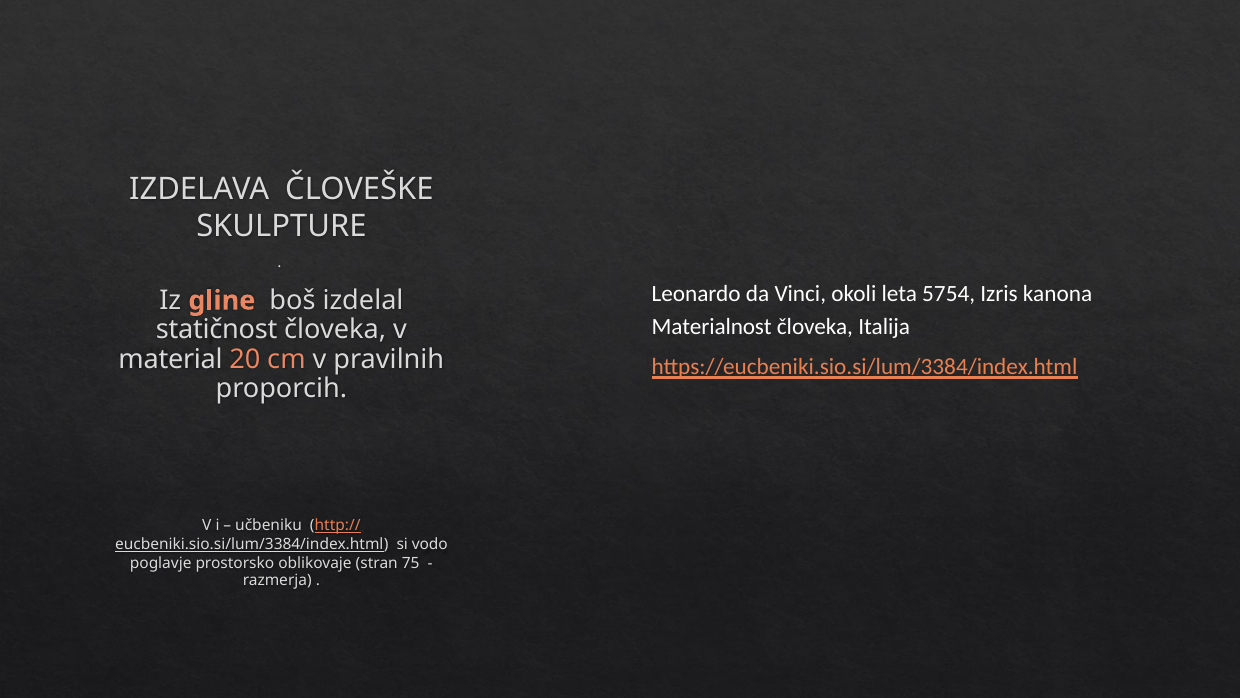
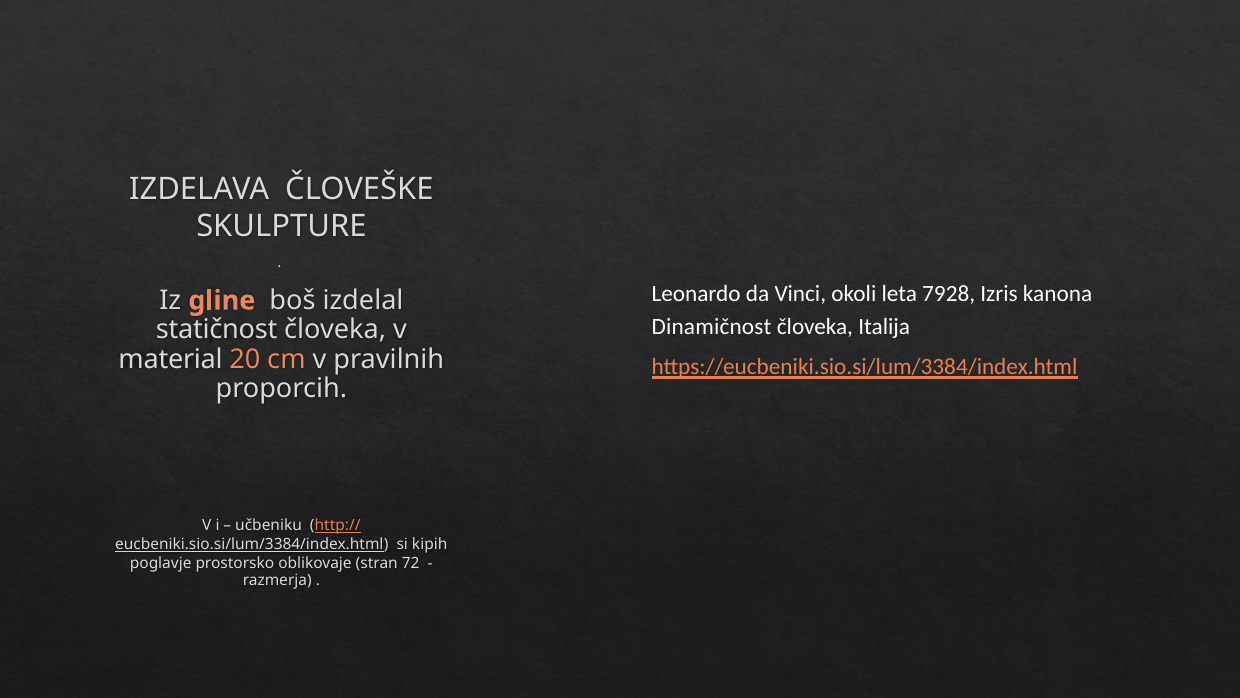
5754: 5754 -> 7928 (949, 294)
Materialnost: Materialnost -> Dinamičnost (711, 326)
vodo: vodo -> kipih (430, 544)
75: 75 -> 72 (411, 563)
